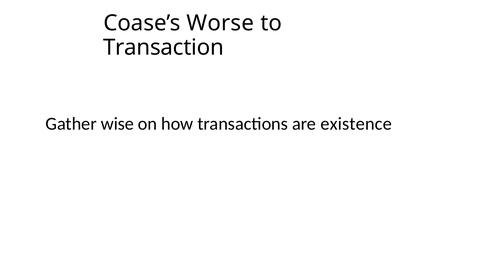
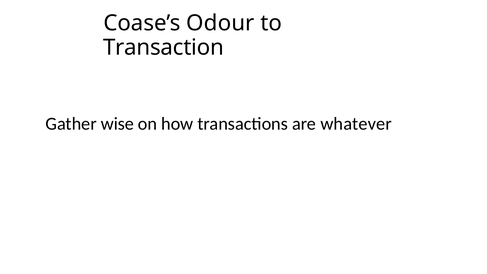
Worse: Worse -> Odour (220, 23)
existence: existence -> whatever (356, 124)
